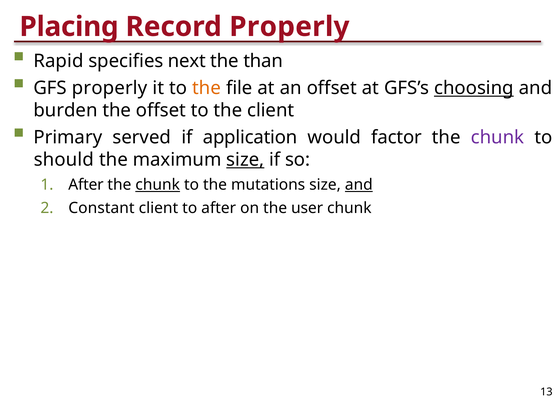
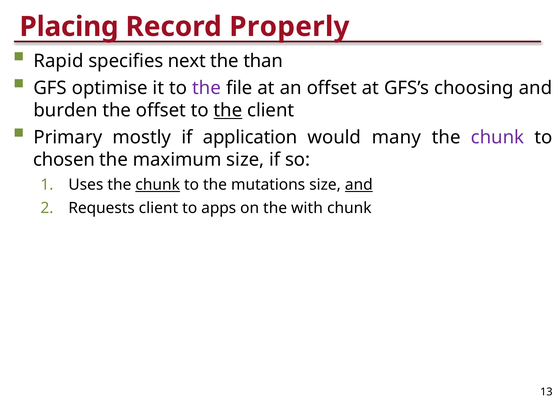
GFS properly: properly -> optimise (110, 88)
the colour: orange -> purple (207, 88)
choosing underline: present -> none (474, 88)
the underline: none -> present (228, 110)
served: served -> mostly (142, 137)
factor: factor -> many (396, 137)
should: should -> chosen (64, 160)
size underline: present -> none (245, 160)
After: After -> Uses (86, 184)
Constant: Constant -> Requests (102, 208)
to after: after -> apps (219, 208)
user: user -> with (307, 208)
